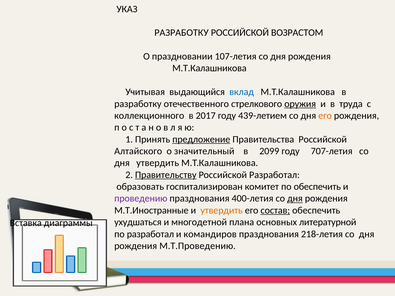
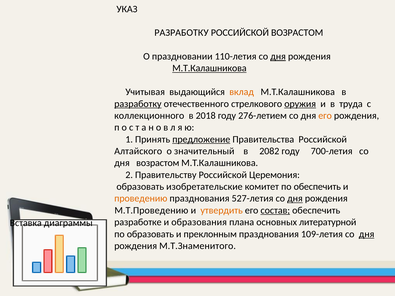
107-летия: 107-летия -> 110-летия (236, 56)
дня underline: none -> present (278, 56)
М.Т.Калашникова underline: none -> present (209, 68)
вклад colour: blue -> orange (242, 92)
разработку underline: none -> present (138, 104)
2017: 2017 -> 2018 (206, 116)
439-летием: 439-летием -> 276-летием (263, 116)
2099: 2099 -> 2082 (269, 151)
707-летия: 707-летия -> 700-летия (332, 151)
дня утвердить: утвердить -> возрастом (158, 163)
Правительству underline: present -> none (166, 175)
Российской Разработал: Разработал -> Церемония (274, 175)
госпитализирован: госпитализирован -> изобретательские (204, 187)
проведению colour: purple -> orange (141, 199)
400-летия: 400-летия -> 527-летия (253, 199)
М.Т.Иностранные: М.Т.Иностранные -> М.Т.Проведению (151, 210)
ухудшаться: ухудшаться -> разработке (138, 222)
многодетной: многодетной -> образования (199, 222)
по разработал: разработал -> образовать (150, 234)
командиров: командиров -> преклонным (210, 234)
218-летия: 218-летия -> 109-летия (322, 234)
дня underline: none -> present (367, 234)
М.Т.Проведению: М.Т.Проведению -> М.Т.Знаменитого (198, 246)
